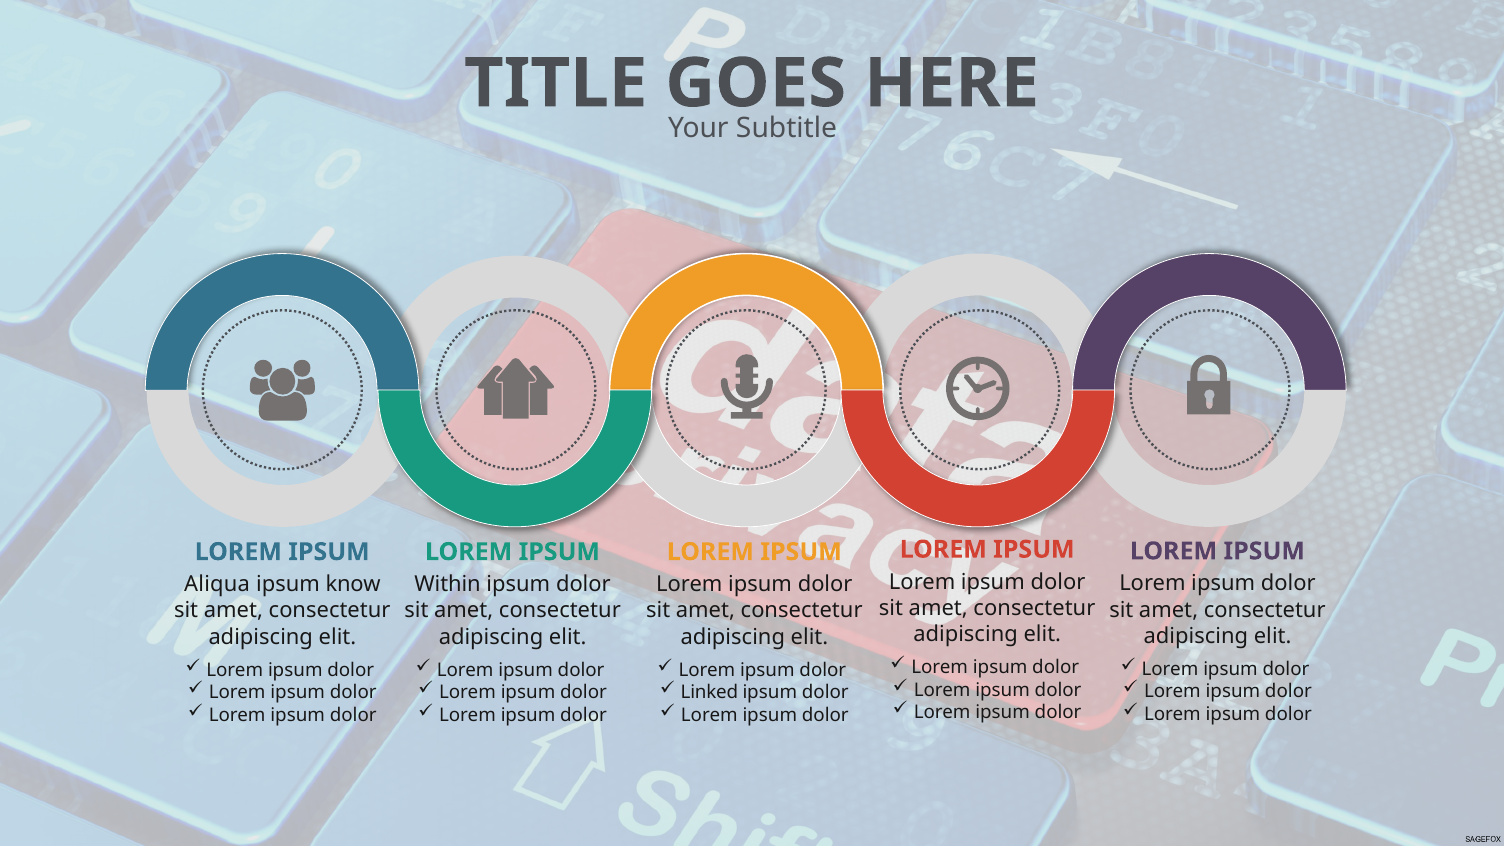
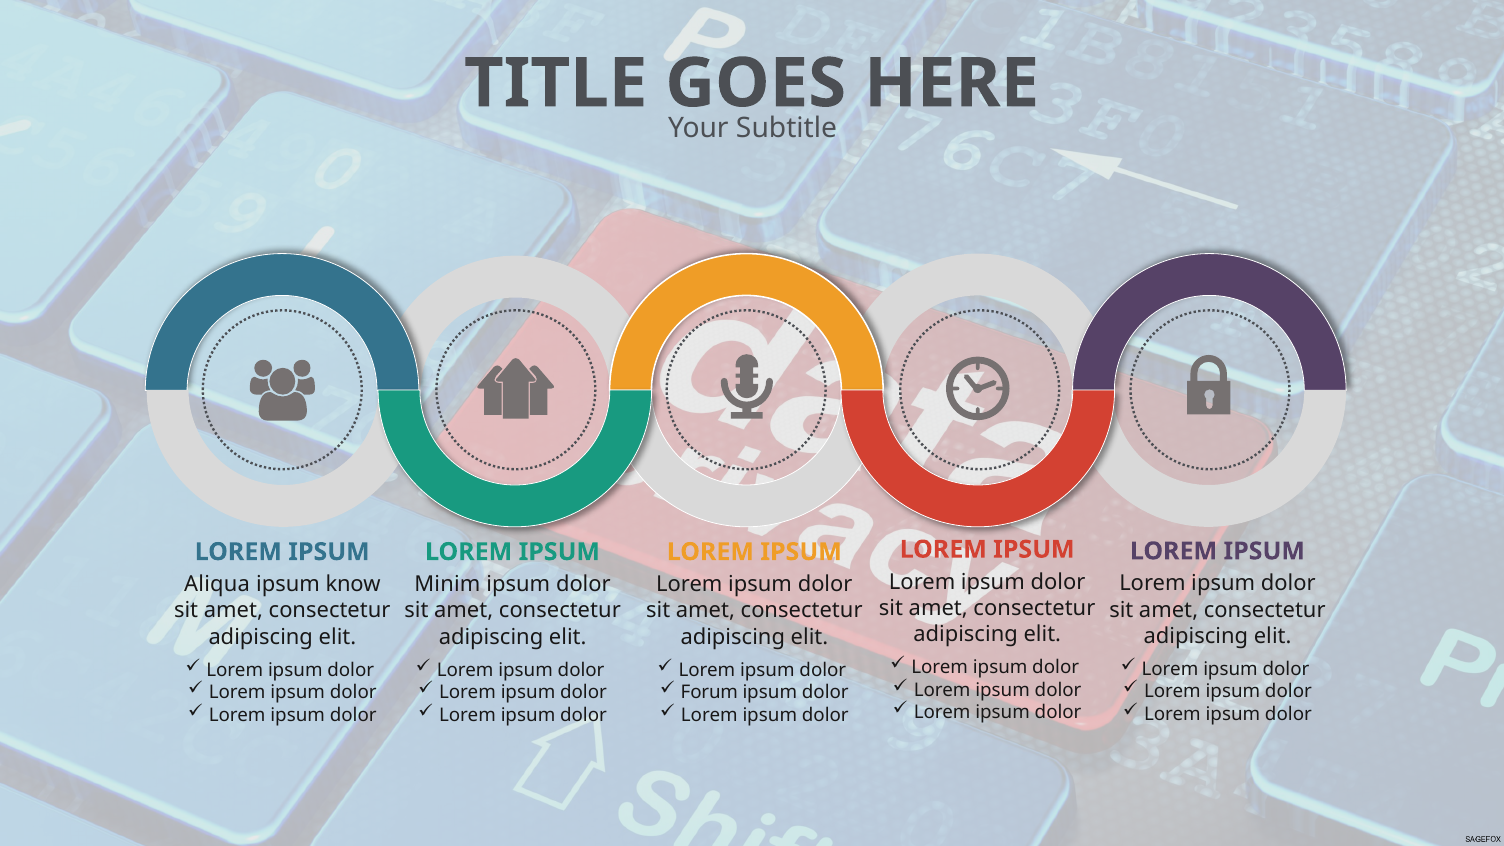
Within: Within -> Minim (447, 584)
Linked: Linked -> Forum (709, 692)
